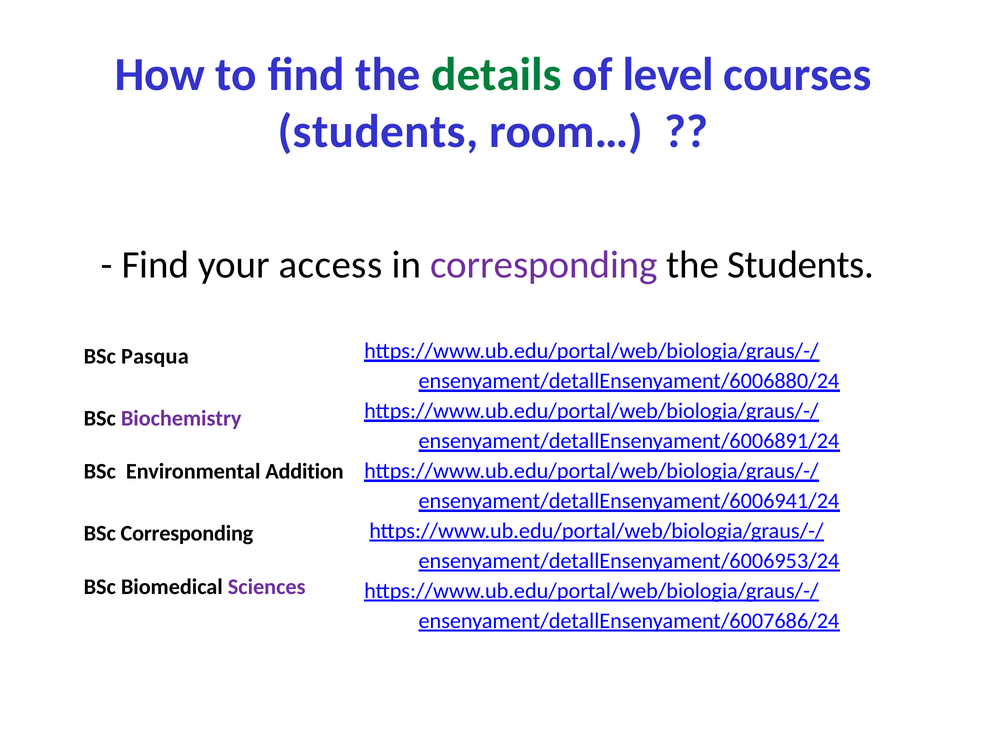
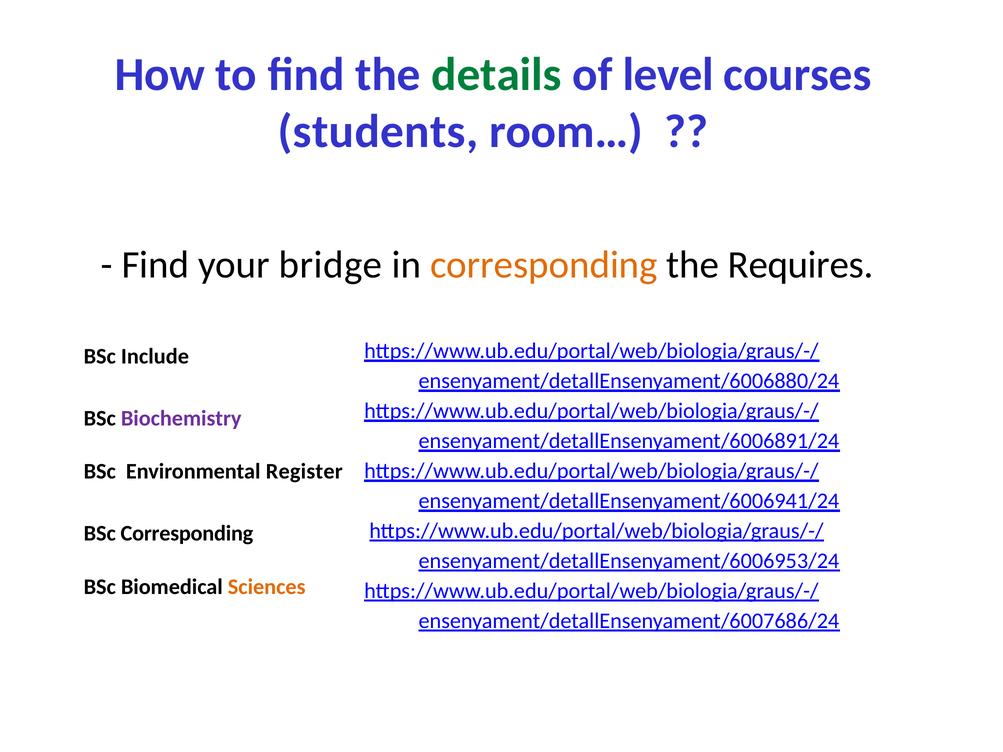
access: access -> bridge (331, 265)
corresponding colour: purple -> orange (544, 265)
the Students: Students -> Requires (801, 265)
Pasqua: Pasqua -> Include (155, 356)
Addition: Addition -> Register (304, 472)
Sciences colour: purple -> orange (267, 587)
